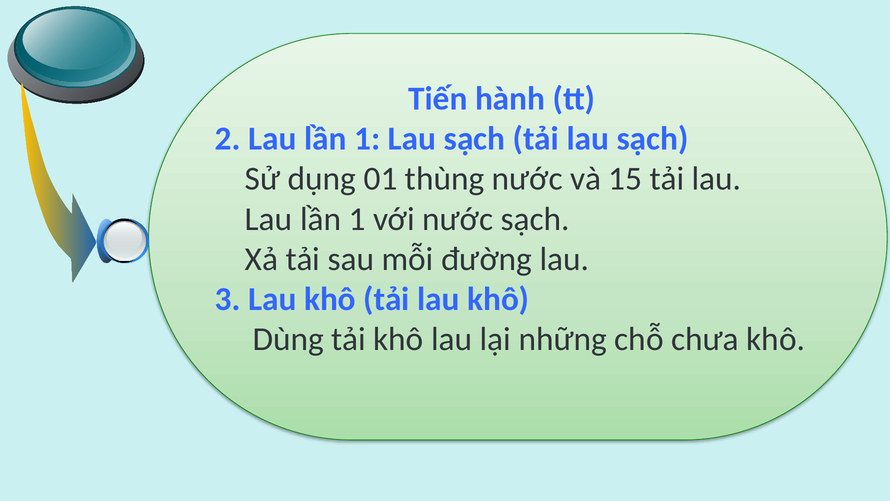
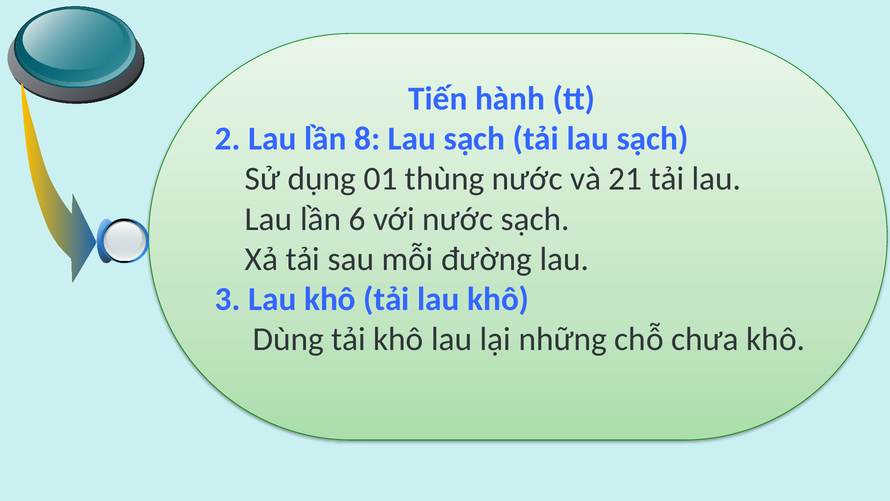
2 Lau lần 1: 1 -> 8 (367, 139)
15: 15 -> 21 (625, 179)
1: 1 -> 6 (357, 219)
